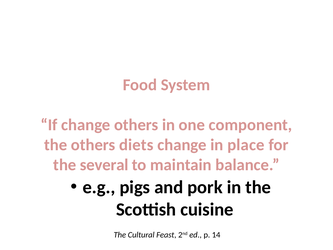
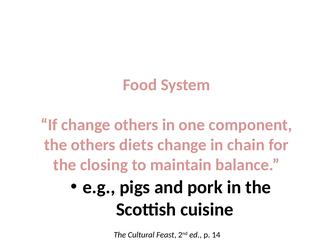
place: place -> chain (246, 145)
several: several -> closing (104, 165)
